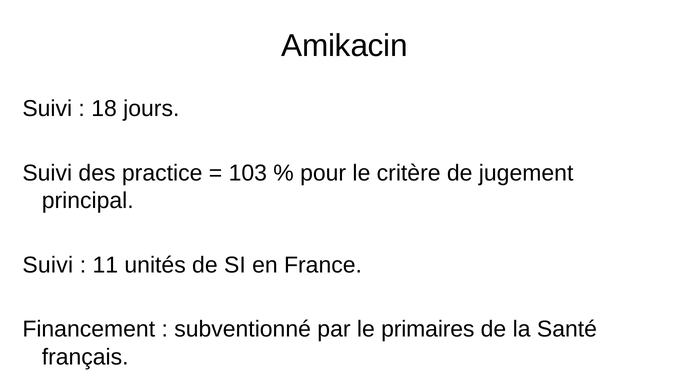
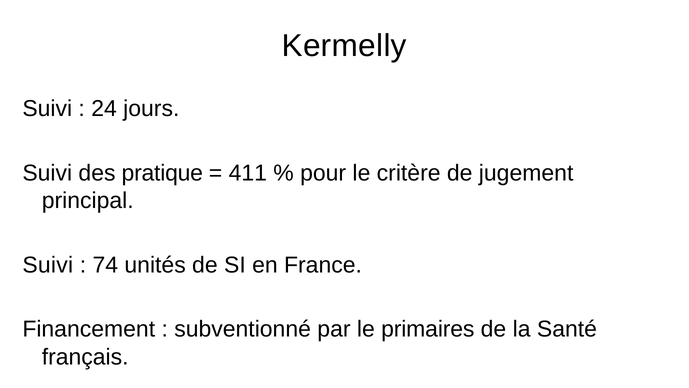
Amikacin: Amikacin -> Kermelly (344, 46)
18: 18 -> 24 (104, 108)
practice: practice -> pratique (162, 173)
103: 103 -> 411 (248, 173)
11: 11 -> 74 (105, 265)
